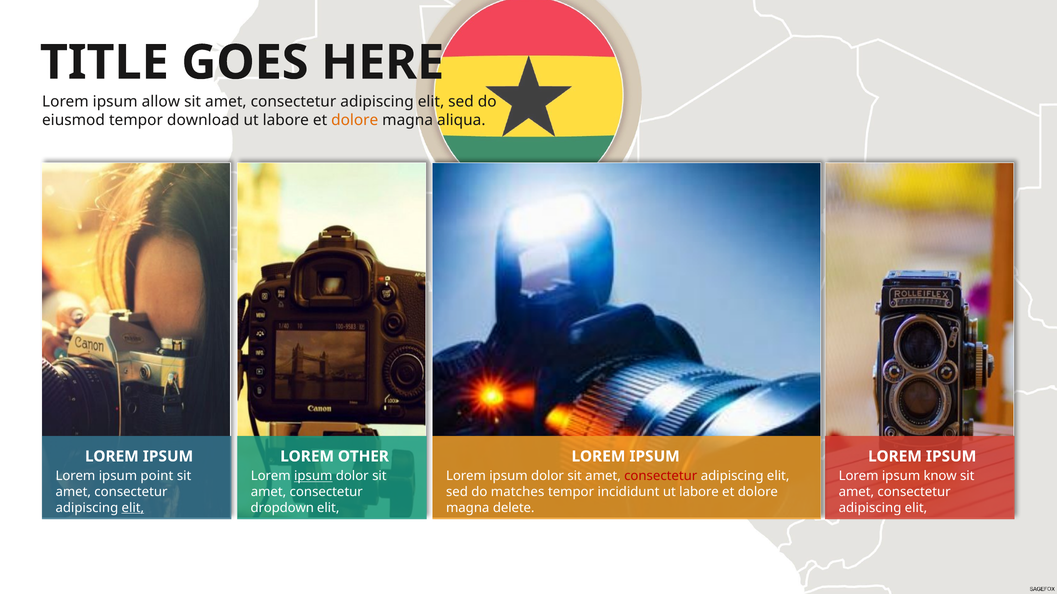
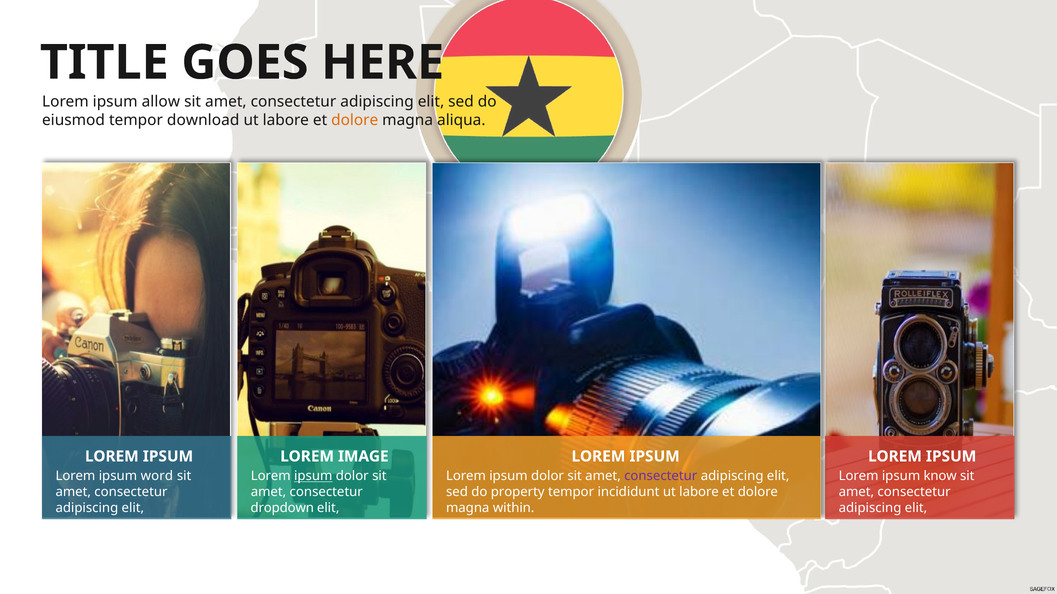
OTHER: OTHER -> IMAGE (363, 457)
point: point -> word (157, 476)
consectetur colour: red -> purple (661, 476)
matches: matches -> property (518, 492)
elit underline: present -> none (133, 508)
delete: delete -> within (514, 508)
